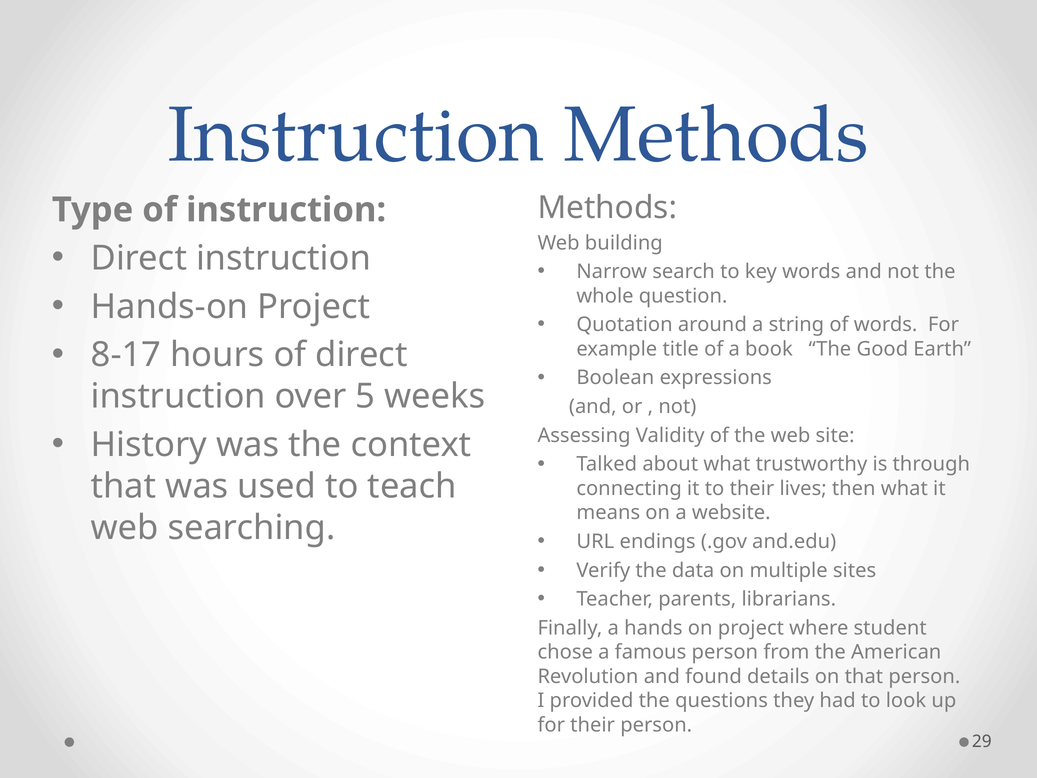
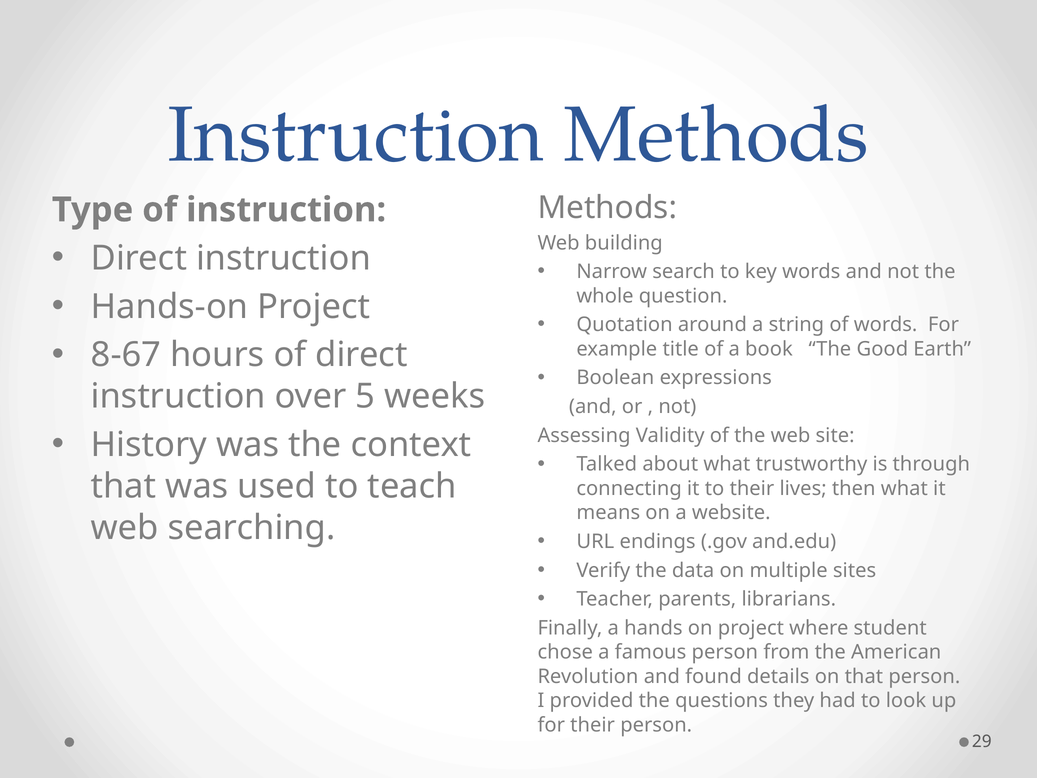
8-17: 8-17 -> 8-67 (126, 355)
